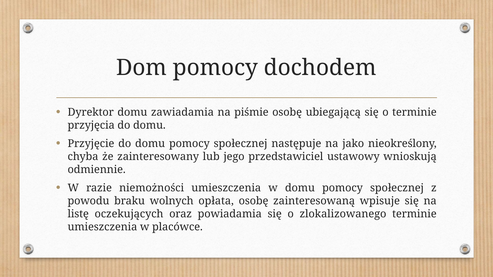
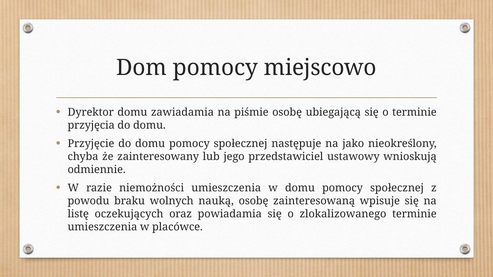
dochodem: dochodem -> miejscowo (320, 68)
opłata: opłata -> nauką (216, 201)
